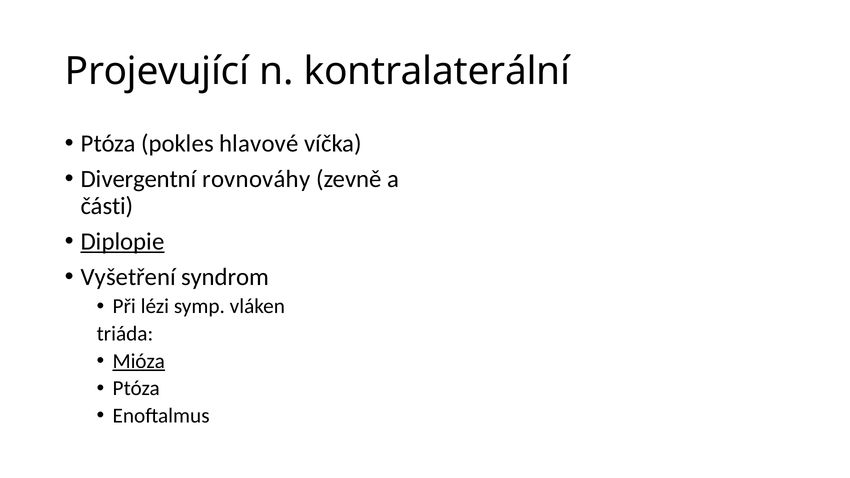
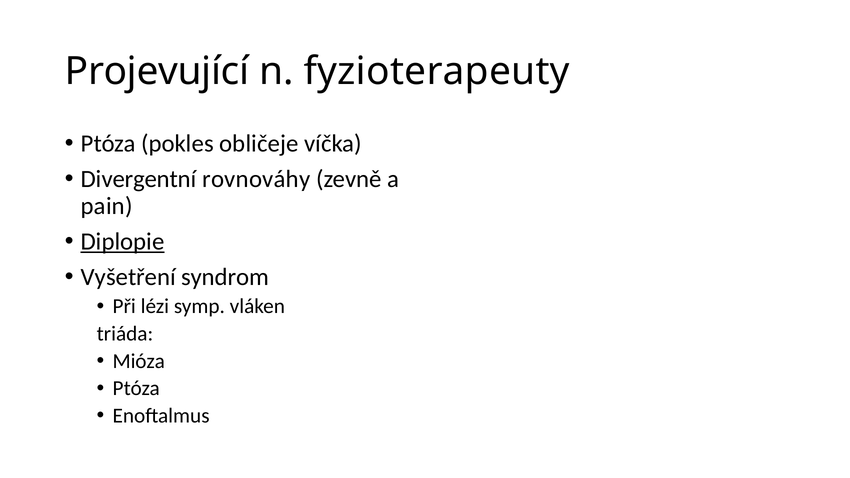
kontralaterální: kontralaterální -> fyzioterapeuty (437, 71)
hlavové: hlavové -> obličeje (259, 144)
části: části -> pain (107, 206)
Mióza underline: present -> none (139, 361)
